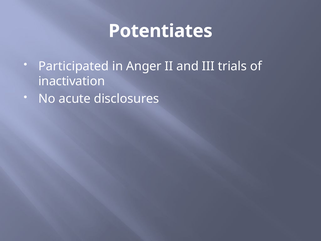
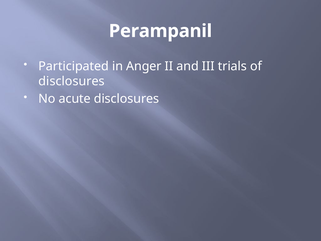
Potentiates: Potentiates -> Perampanil (160, 31)
inactivation: inactivation -> disclosures (72, 81)
